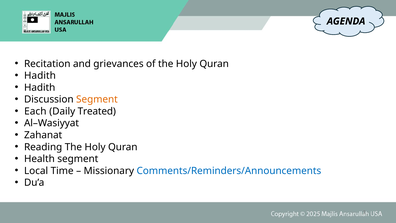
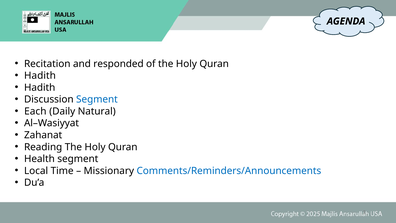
grievances: grievances -> responded (118, 64)
Segment colour: orange -> blue (97, 99)
Treated: Treated -> Natural (97, 111)
